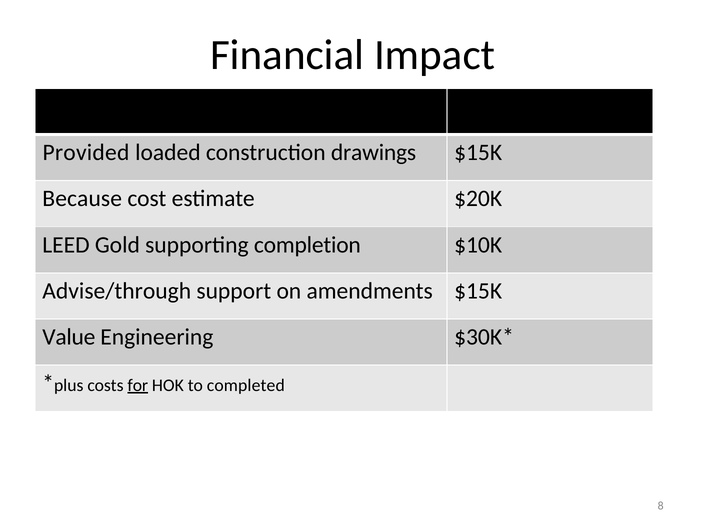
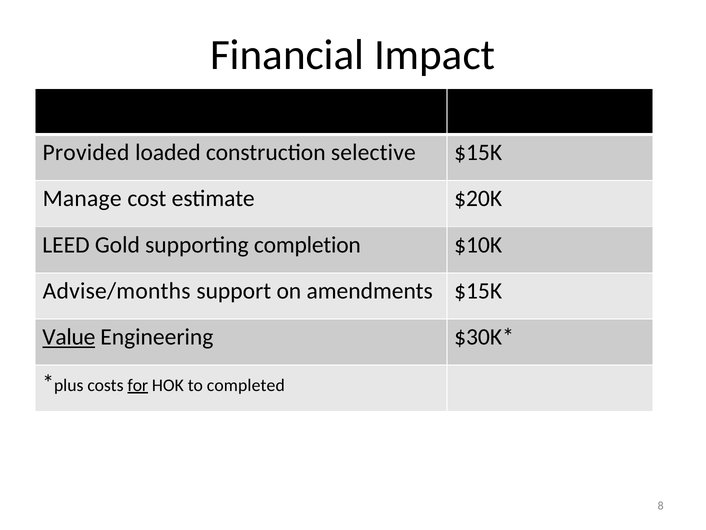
drawings: drawings -> selective (373, 152)
Because: Because -> Manage (82, 199)
Advise/through: Advise/through -> Advise/months (117, 291)
Value underline: none -> present (69, 337)
